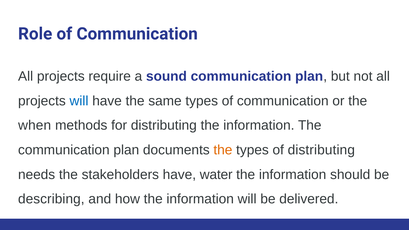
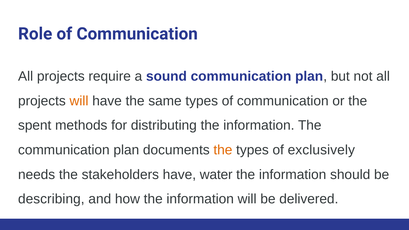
will colour: blue -> orange (79, 101)
when: when -> spent (35, 125)
of distributing: distributing -> exclusively (321, 150)
